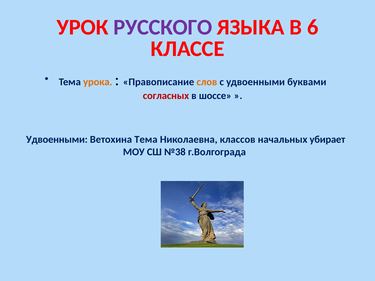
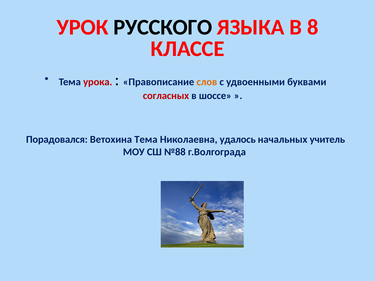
РУССКОГО colour: purple -> black (163, 27)
6: 6 -> 8 (313, 27)
урока colour: orange -> red (98, 82)
Удвоенными: Удвоенными -> Порадовался (57, 139)
классов: классов -> удалось (238, 139)
убирает: убирает -> учитель (327, 139)
№38: №38 -> №88 (175, 152)
